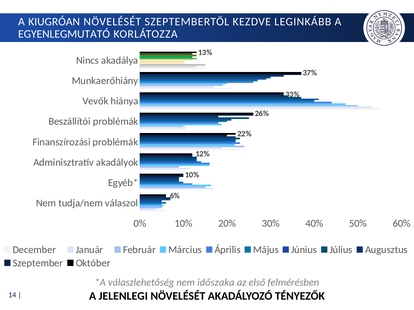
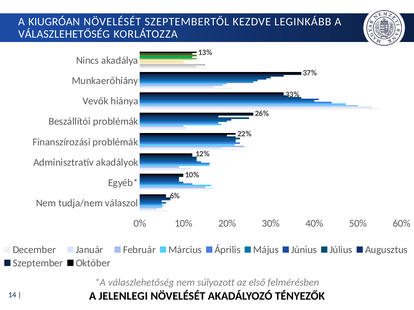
EGYENLEGMUTATÓ: EGYENLEGMUTATÓ -> VÁLASZLEHETŐSÉG (64, 34)
időszaka: időszaka -> súlyozott (216, 283)
